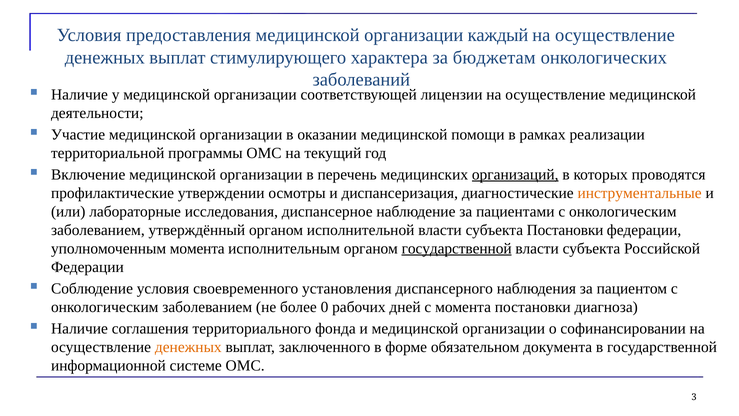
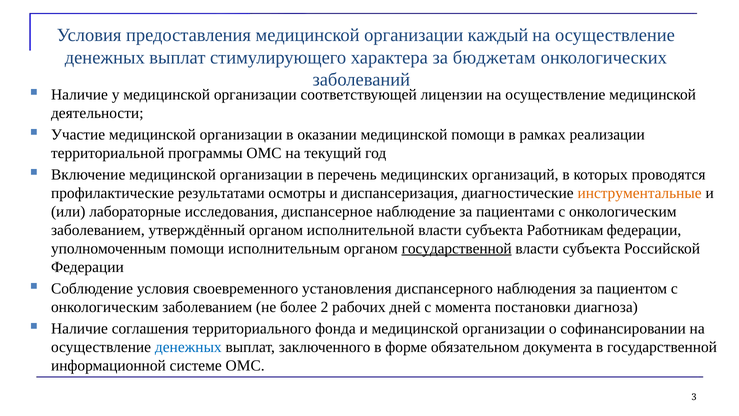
организаций underline: present -> none (515, 174)
утверждении: утверждении -> результатами (221, 193)
субъекта Постановки: Постановки -> Работникам (565, 230)
уполномоченным момента: момента -> помощи (197, 248)
0: 0 -> 2 (325, 307)
денежных colour: orange -> blue (188, 347)
